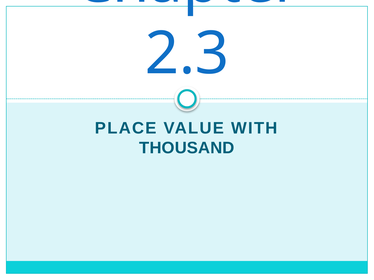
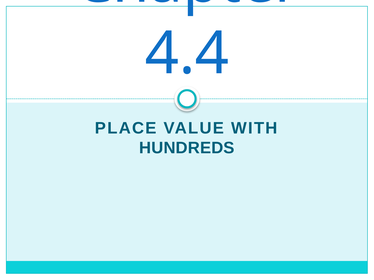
2.3: 2.3 -> 4.4 (187, 54)
THOUSAND: THOUSAND -> HUNDREDS (187, 148)
